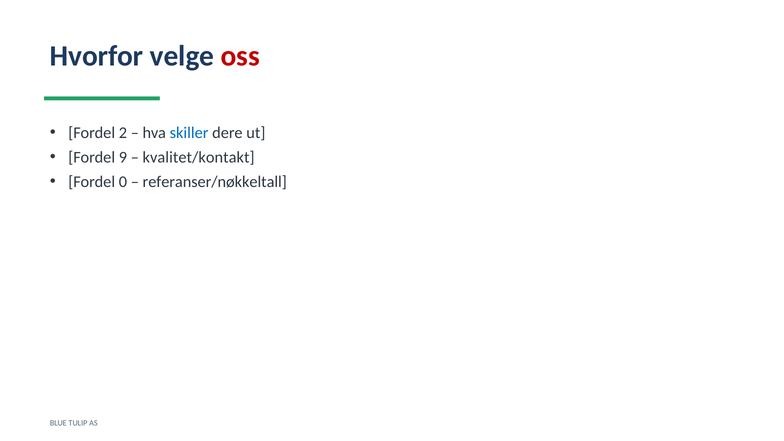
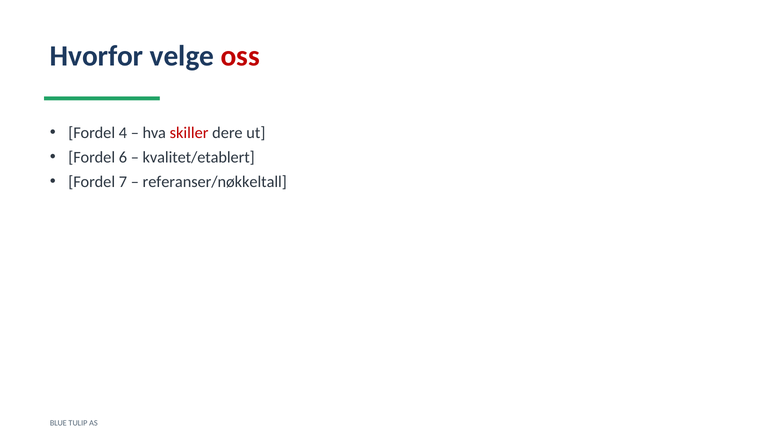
2: 2 -> 4 (123, 133)
skiller colour: blue -> red (189, 133)
9: 9 -> 6 (123, 157)
kvalitet/kontakt: kvalitet/kontakt -> kvalitet/etablert (199, 157)
0: 0 -> 7 (123, 182)
